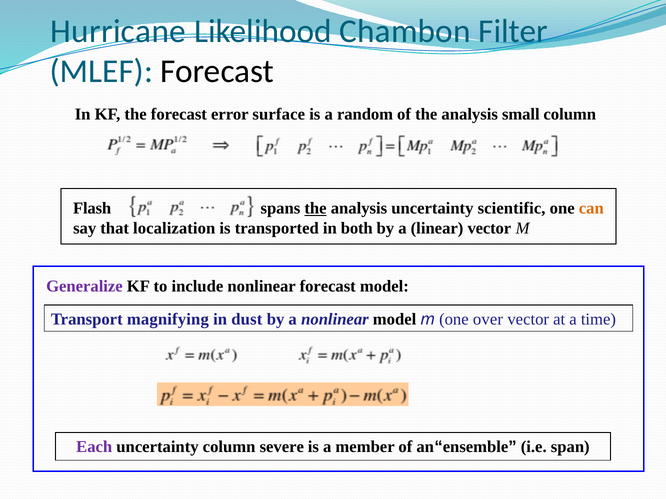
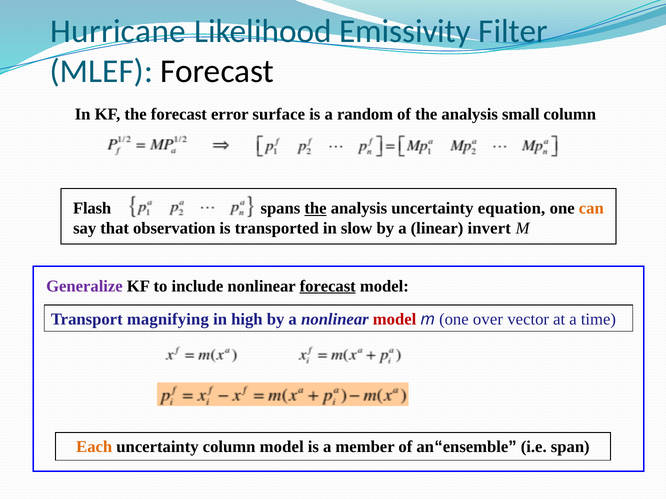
Chambon: Chambon -> Emissivity (405, 31)
scientific: scientific -> equation (512, 209)
localization: localization -> observation (174, 229)
both: both -> slow (357, 229)
linear vector: vector -> invert (489, 229)
forecast underline: none -> present (328, 286)
dust: dust -> high (247, 320)
model colour: black -> red (395, 320)
Each colour: purple -> orange (94, 447)
column severe: severe -> model (282, 447)
